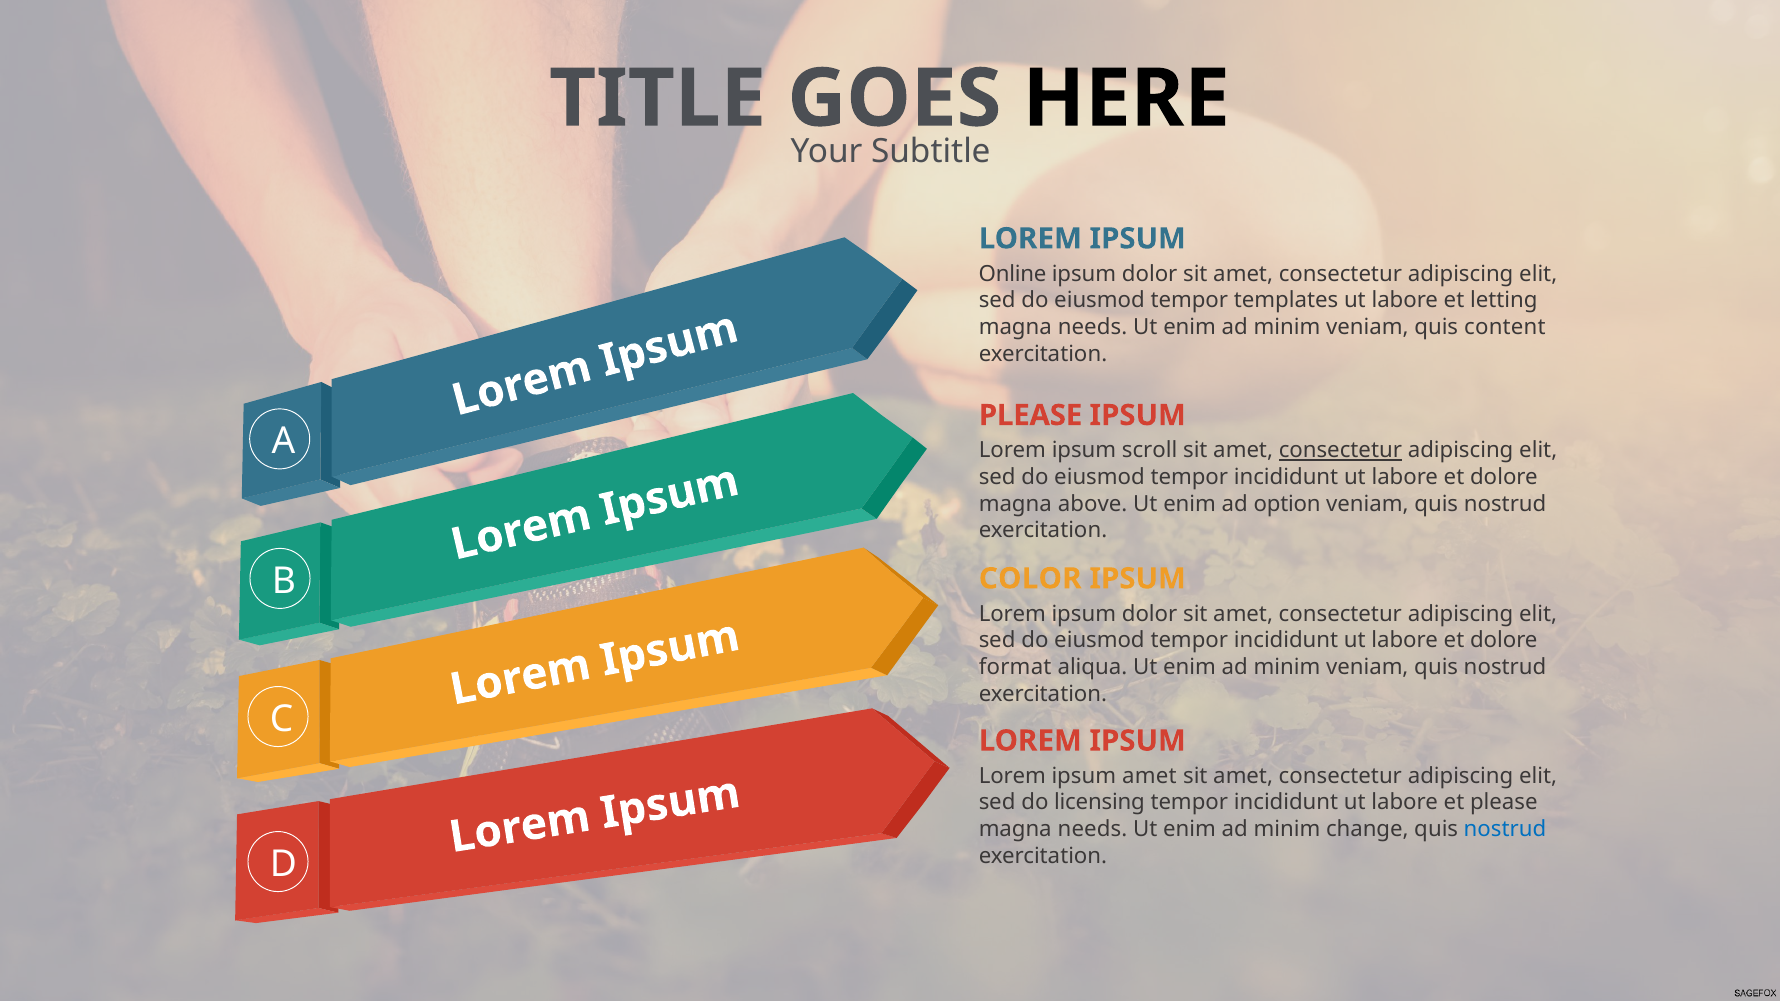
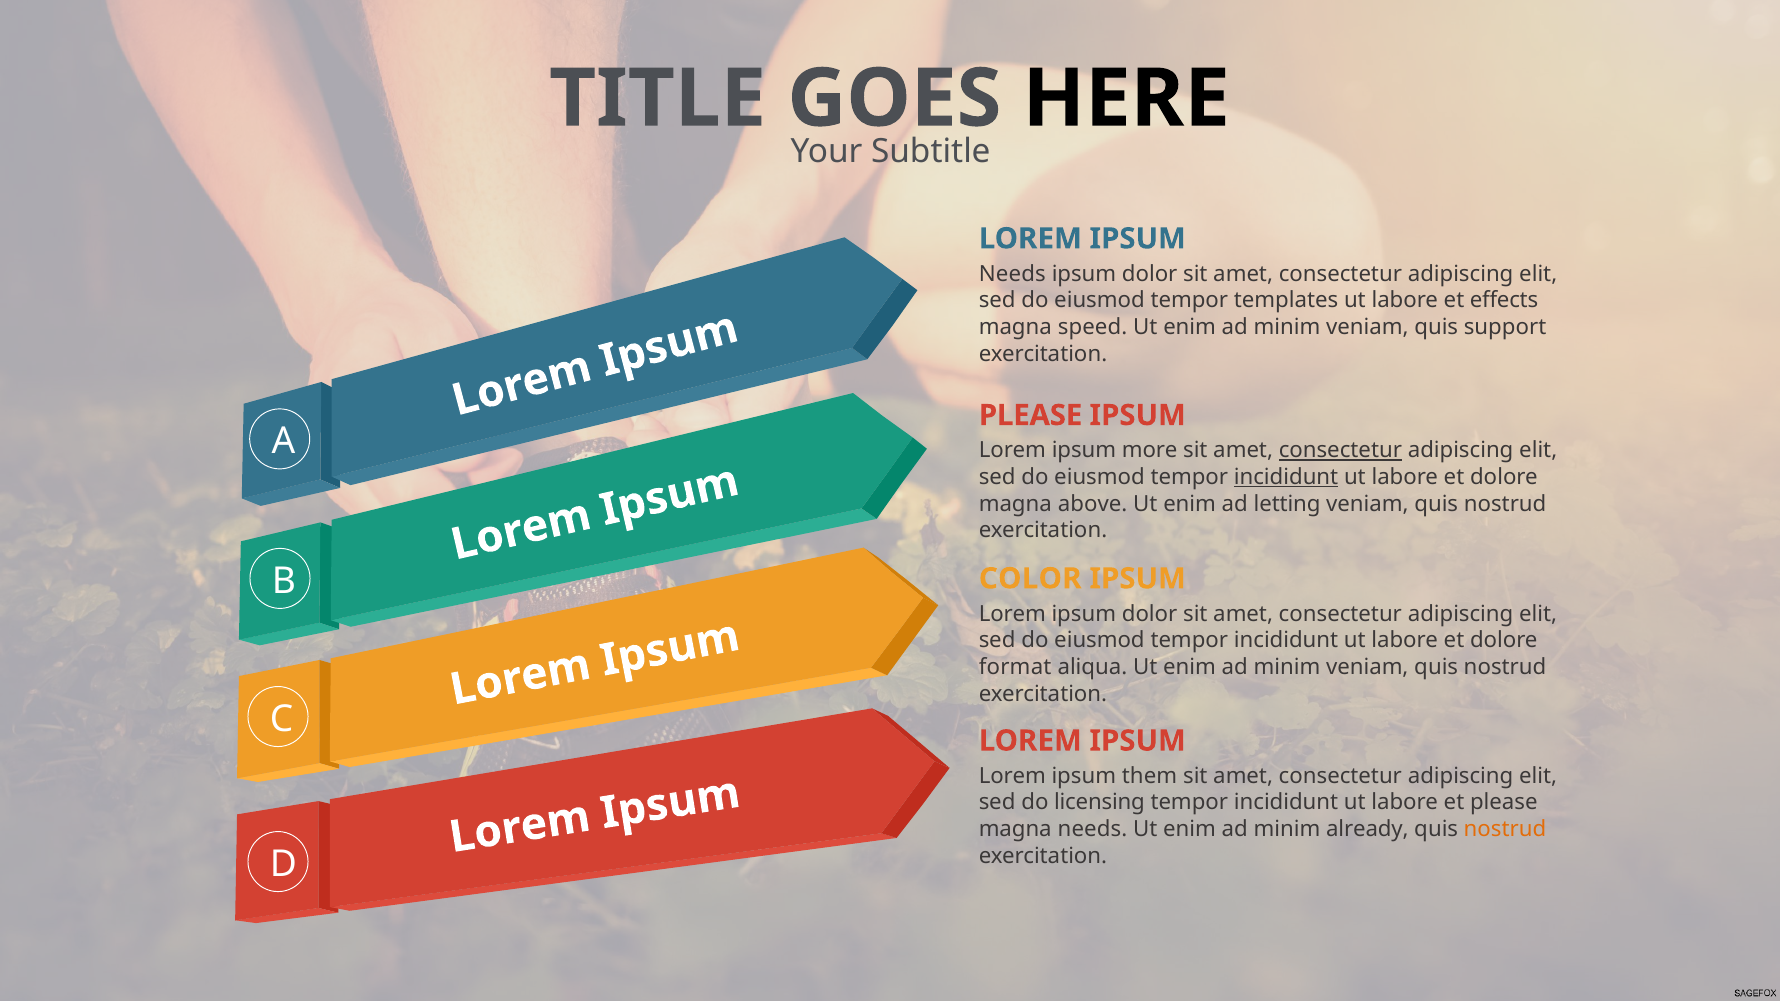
Online: Online -> Needs (1012, 274)
letting: letting -> effects (1504, 300)
needs: needs -> speed (1093, 327)
content: content -> support (1505, 327)
scroll: scroll -> more (1150, 451)
incididunt underline: none -> present (1286, 477)
option: option -> letting (1287, 504)
ipsum amet: amet -> them (1150, 776)
change: change -> already (1367, 829)
nostrud colour: blue -> orange (1505, 829)
